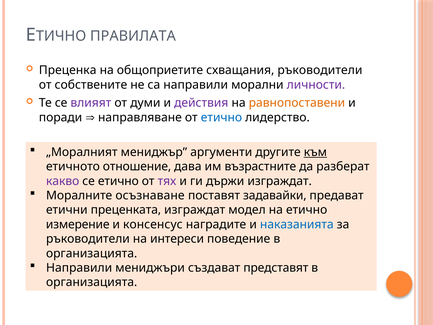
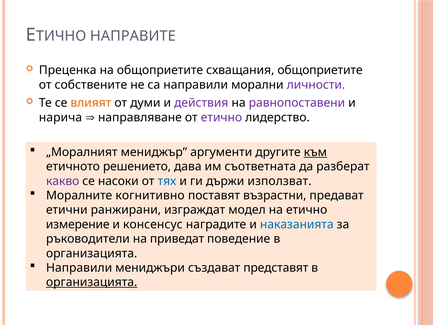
ПРАВИЛАТА: ПРАВИЛАТА -> НАПРАВИТЕ (133, 36)
схващания ръководители: ръководители -> общоприетите (320, 70)
влияят colour: purple -> orange (91, 103)
равнопоставени colour: orange -> purple (297, 103)
поради: поради -> нарича (60, 117)
етично colour: blue -> purple (221, 117)
отношение: отношение -> решението (137, 167)
възрастните: възрастните -> съответната (260, 167)
се етично: етично -> насоки (118, 181)
тях colour: purple -> blue (167, 181)
държи изграждат: изграждат -> използват (280, 181)
осъзнаване: осъзнаване -> когнитивно (150, 195)
задавайки: задавайки -> възрастни (275, 195)
преценката: преценката -> ранжирани (126, 210)
интереси: интереси -> приведат (177, 239)
организацията underline: none -> present (92, 282)
